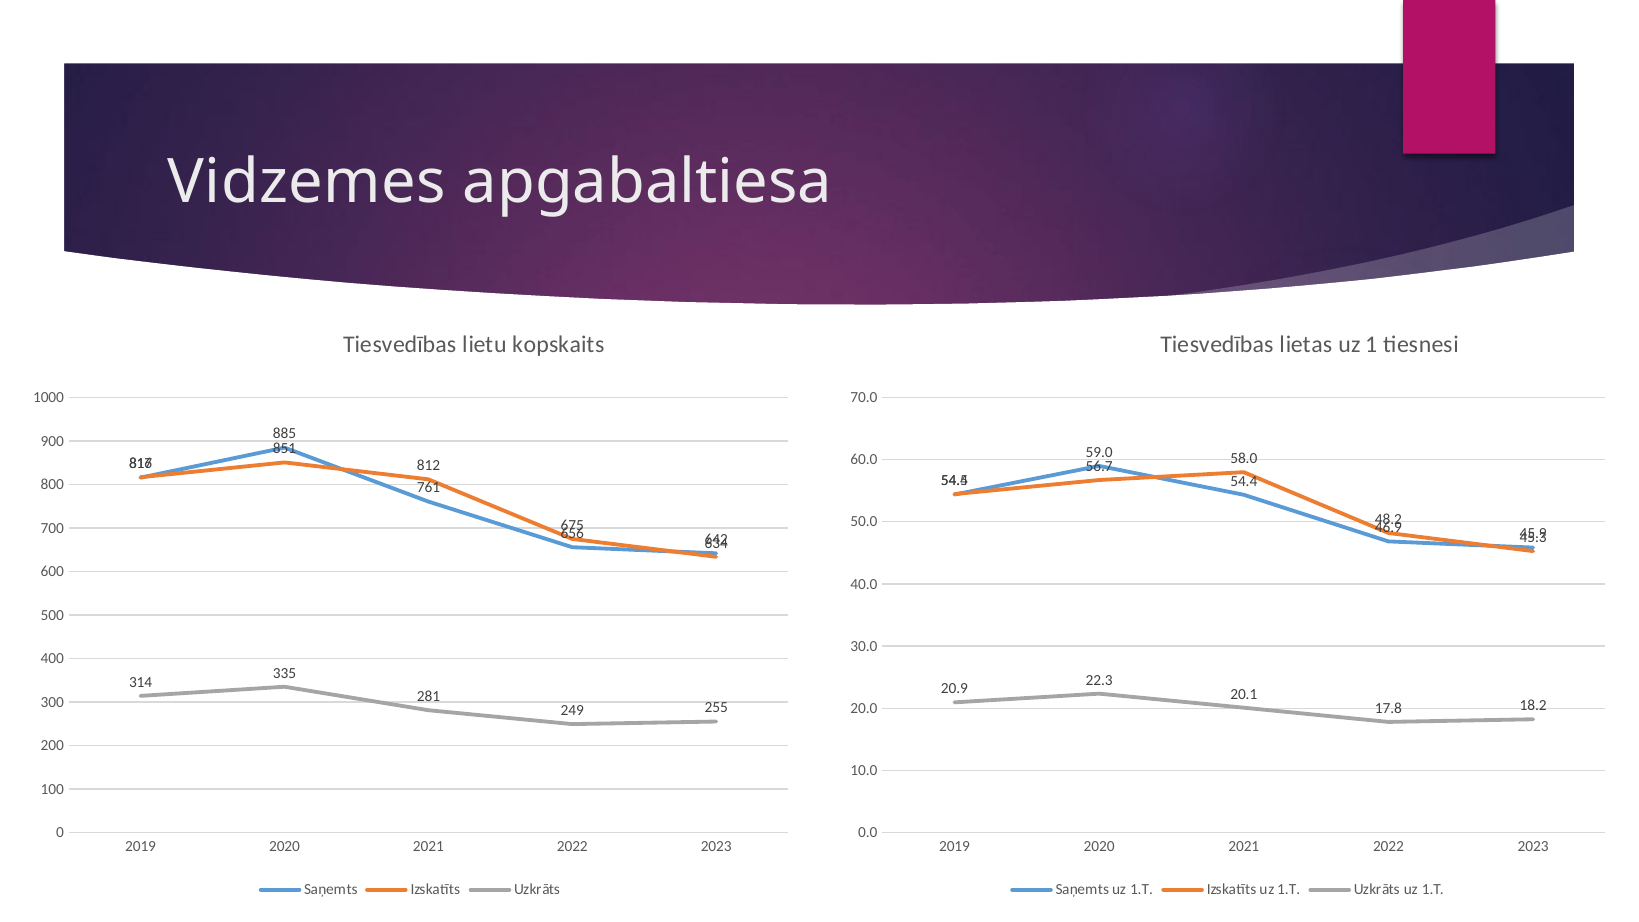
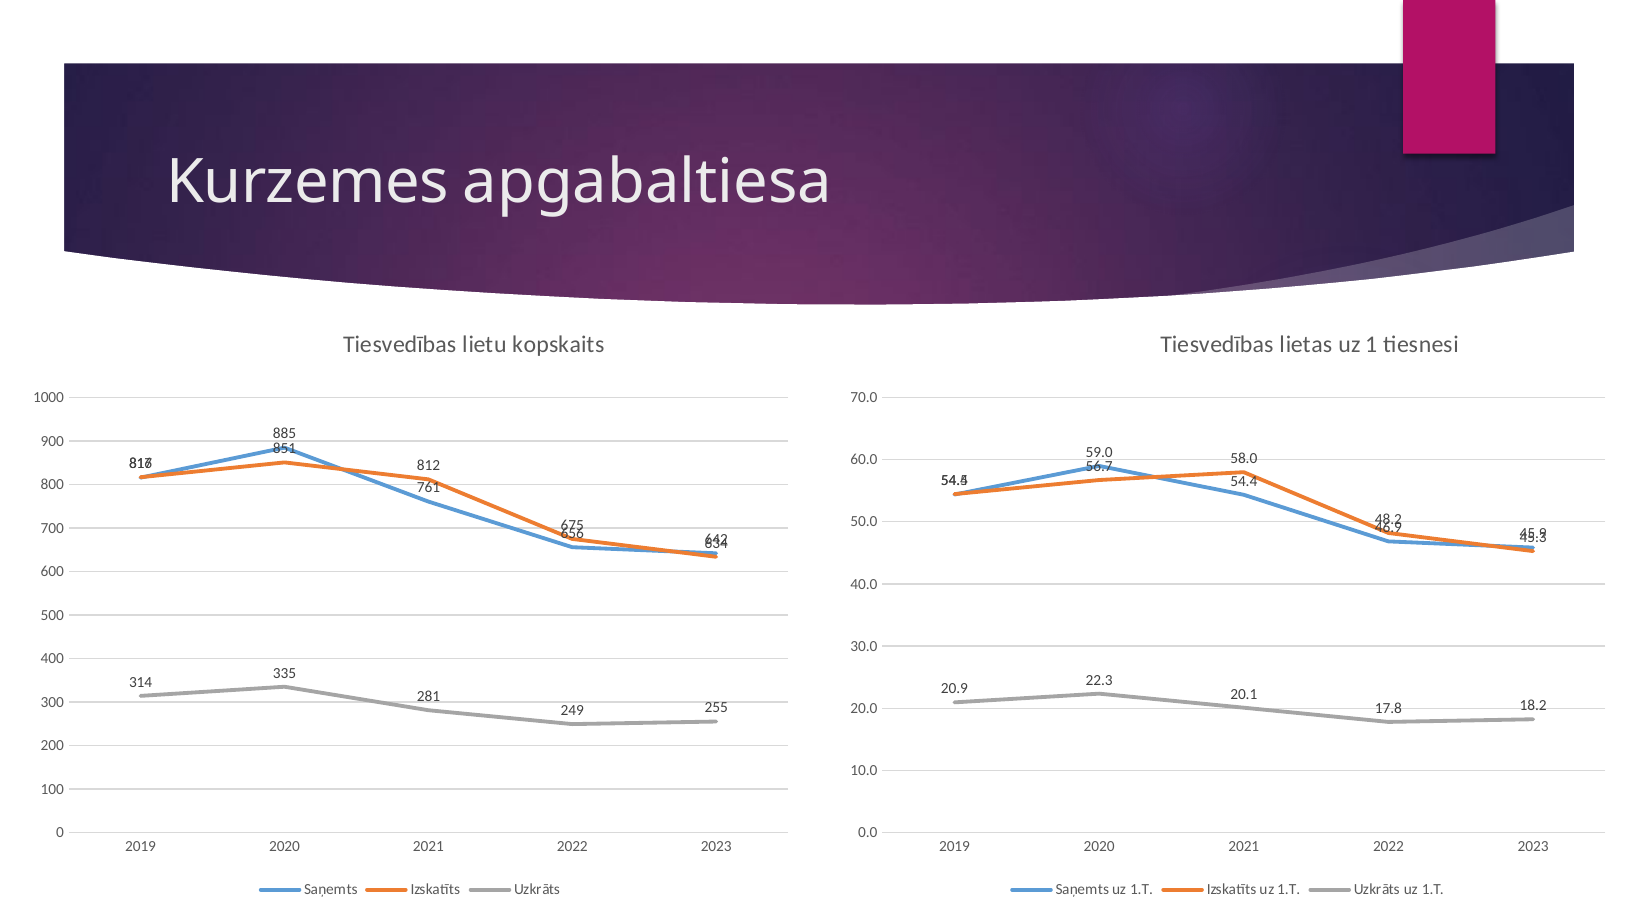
Vidzemes: Vidzemes -> Kurzemes (307, 183)
